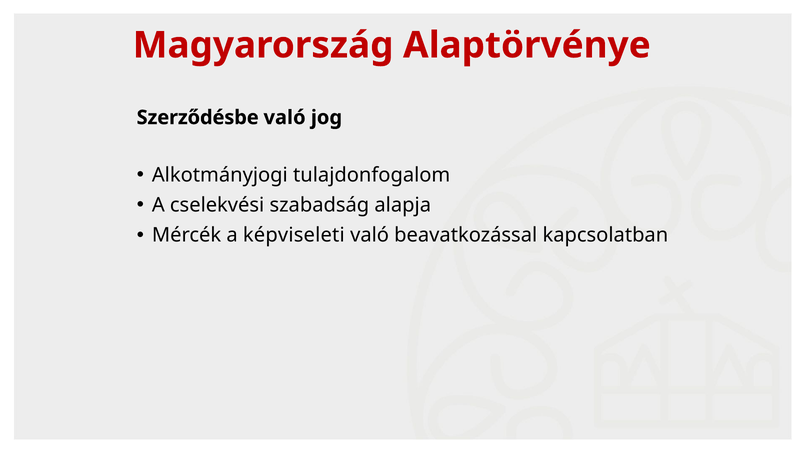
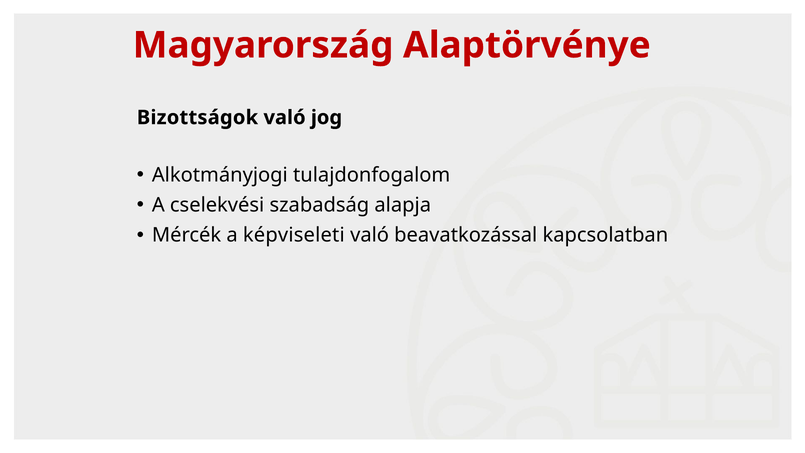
Szerződésbe: Szerződésbe -> Bizottságok (197, 117)
